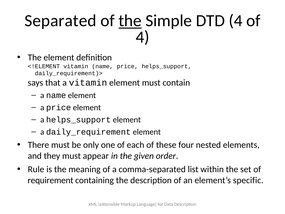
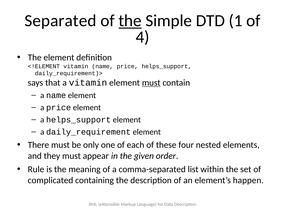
DTD 4: 4 -> 1 (236, 21)
must underline: none -> present (151, 83)
requirement: requirement -> complicated (50, 180)
specific: specific -> happen (248, 180)
